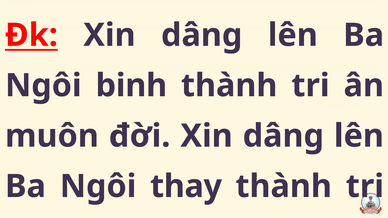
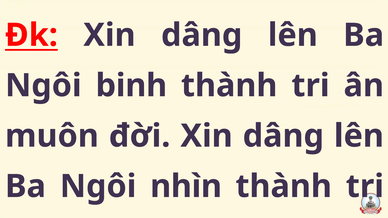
thay: thay -> nhìn (186, 187)
